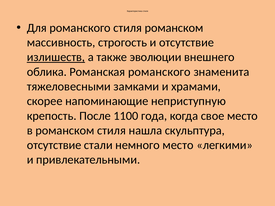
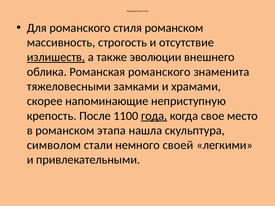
года underline: none -> present (154, 116)
романском стиля: стиля -> этапа (111, 131)
отсутствие: отсутствие -> символом (54, 145)
немного место: место -> своей (178, 145)
